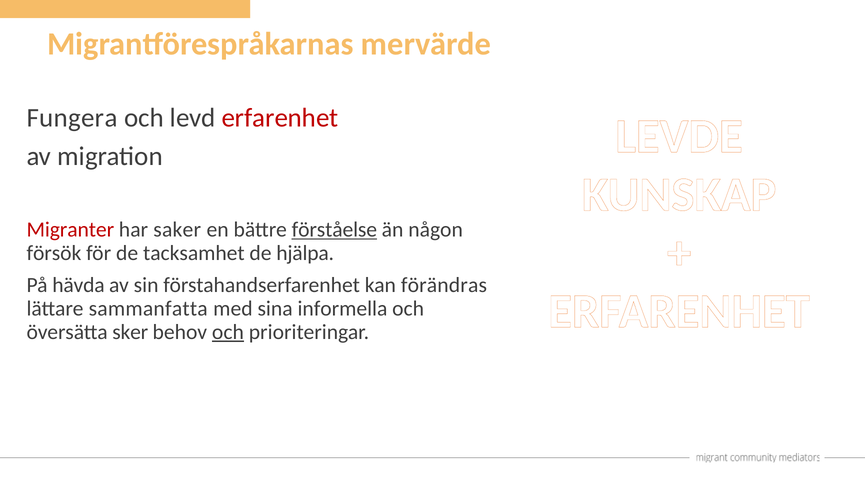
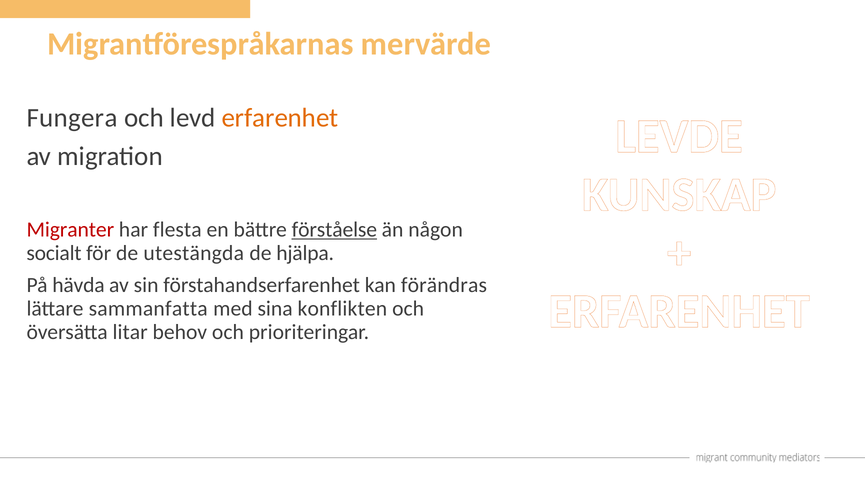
erfarenhet colour: red -> orange (280, 118)
saker: saker -> flesta (177, 230)
försök: försök -> socialt (54, 253)
tacksamhet: tacksamhet -> utestängda (194, 253)
informella: informella -> konflikten (342, 309)
sker: sker -> litar (130, 332)
och underline: present -> none (228, 332)
